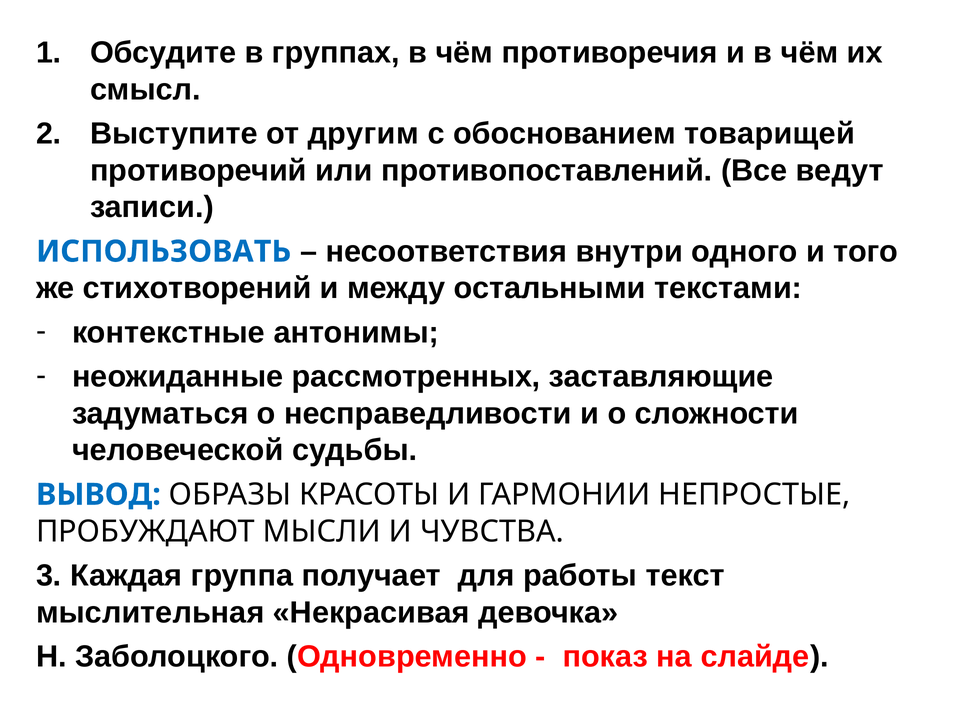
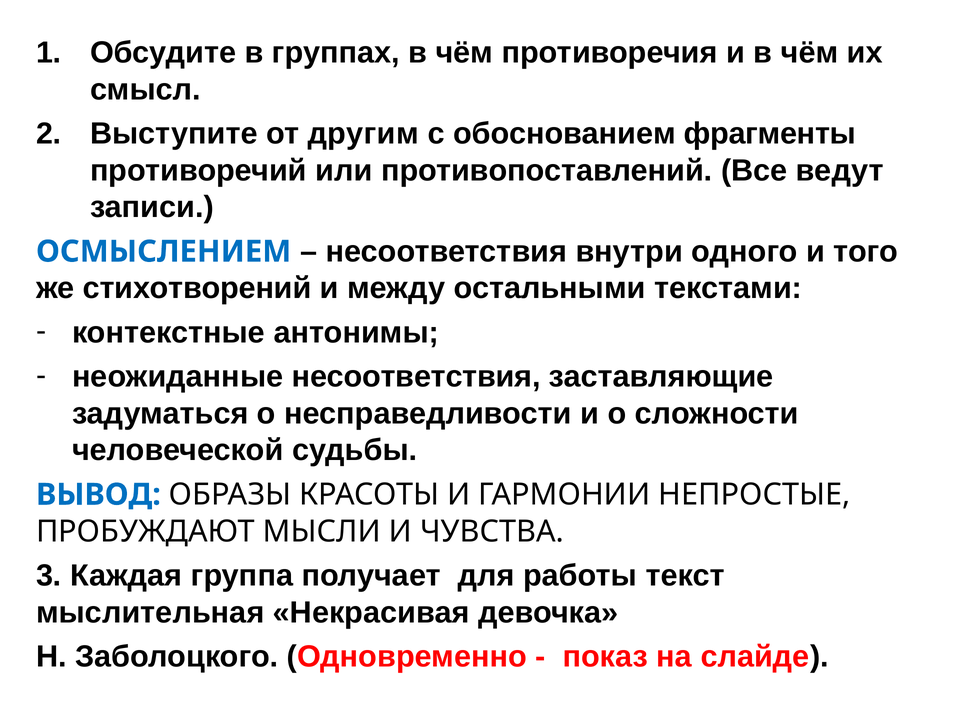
товарищей: товарищей -> фрагменты (770, 134)
ИСПОЛЬЗОВАТЬ: ИСПОЛЬЗОВАТЬ -> ОСМЫСЛЕНИЕМ (164, 252)
неожиданные рассмотренных: рассмотренных -> несоответствия (416, 377)
